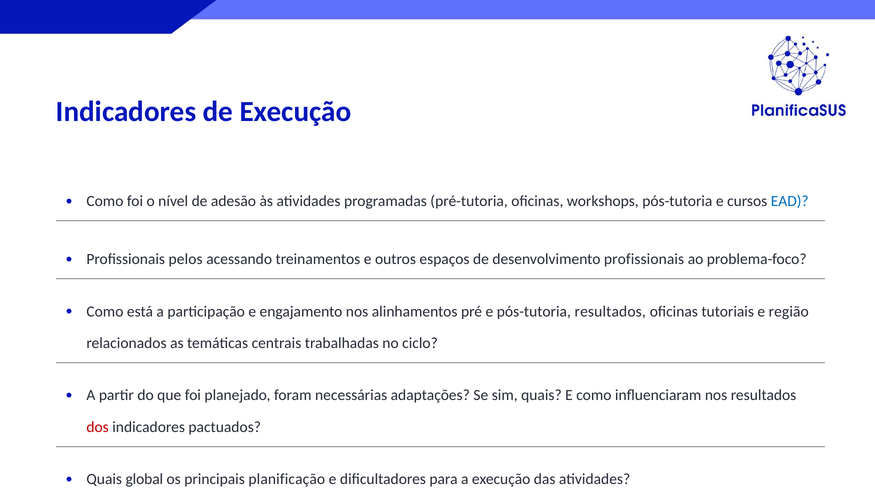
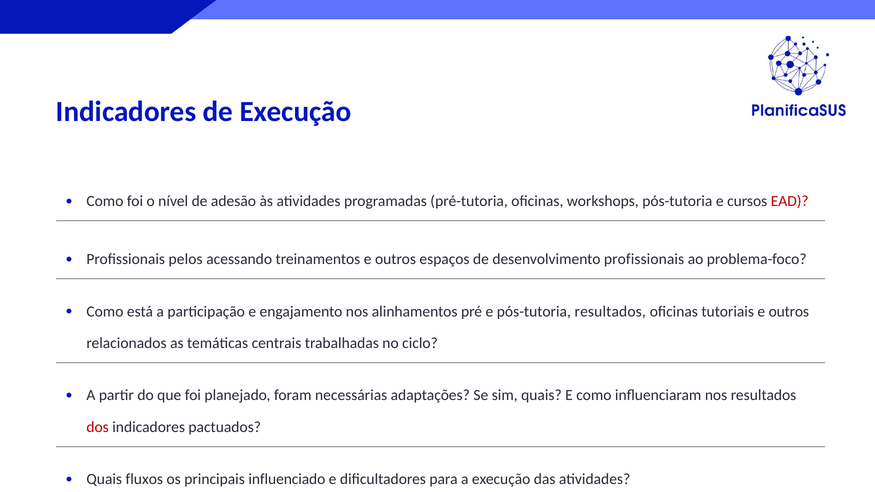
EAD colour: blue -> red (790, 201)
tutoriais e região: região -> outros (789, 312)
global: global -> fluxos (144, 479)
planificação: planificação -> influenciado (287, 479)
